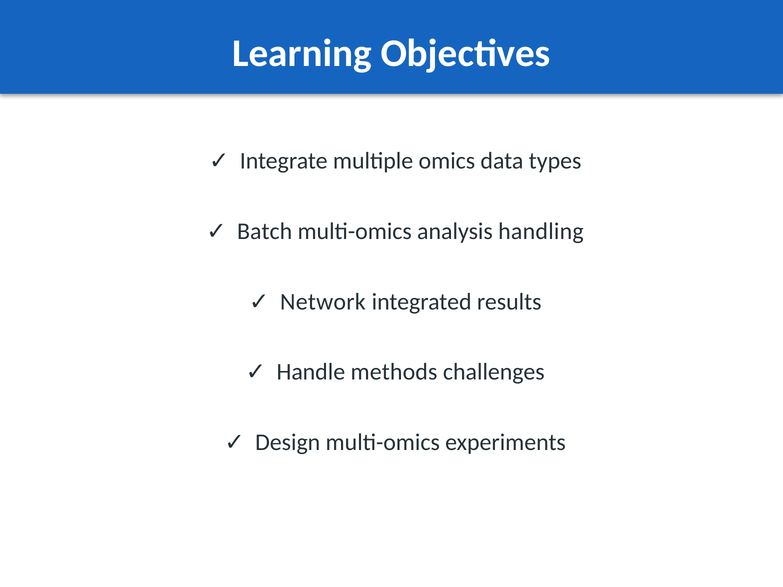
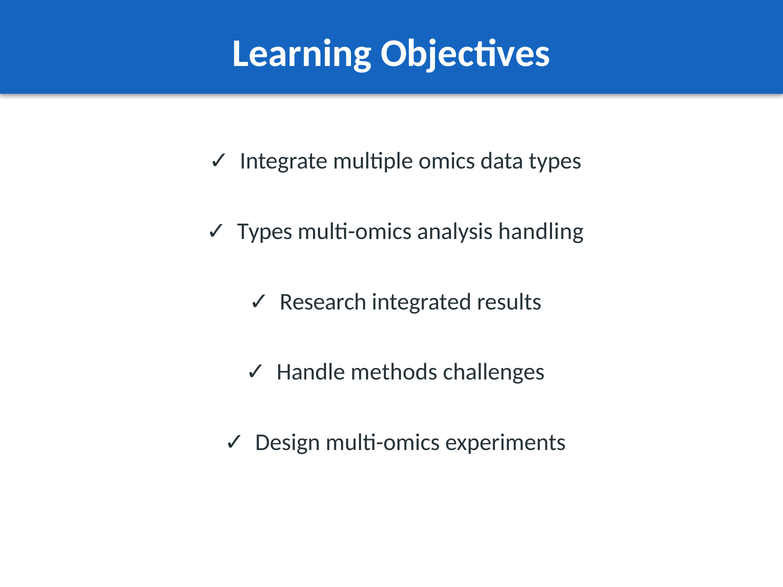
Batch: Batch -> Types (265, 231)
Network: Network -> Research (323, 302)
